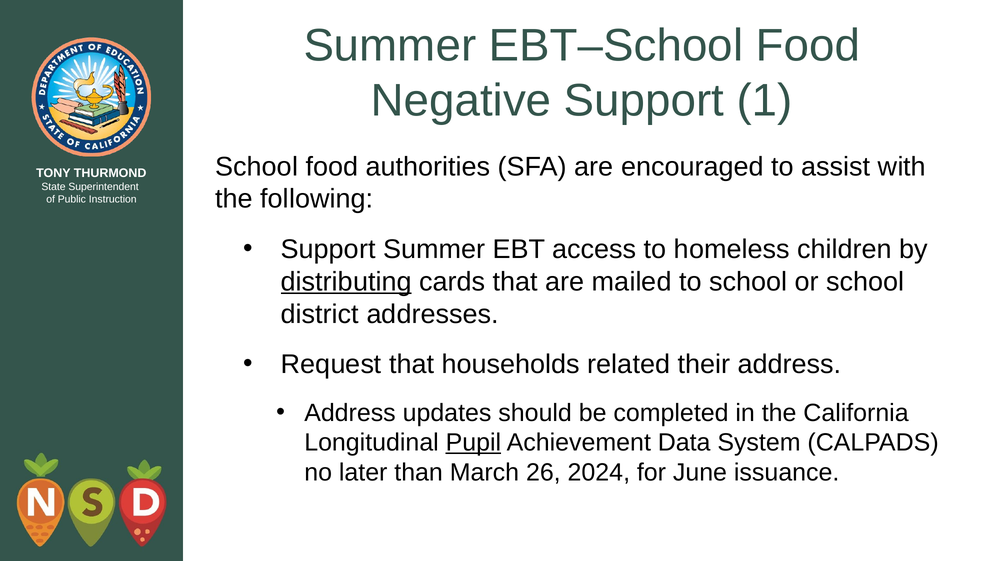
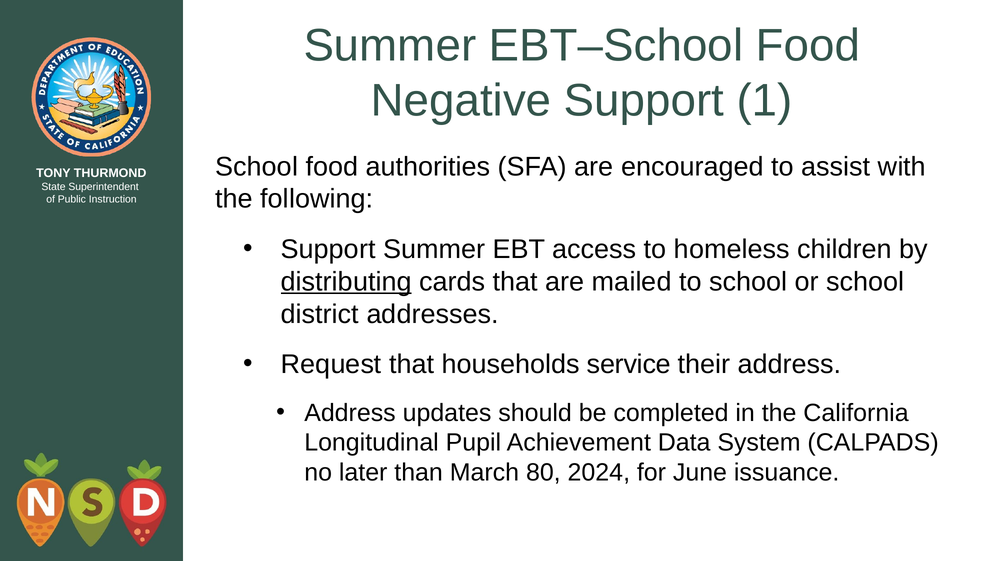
related: related -> service (629, 365)
Pupil underline: present -> none (473, 443)
26: 26 -> 80 (543, 473)
